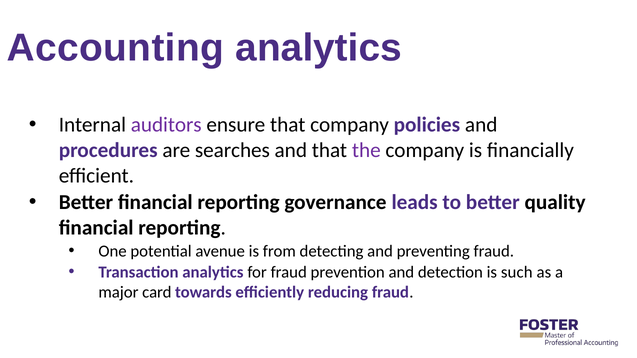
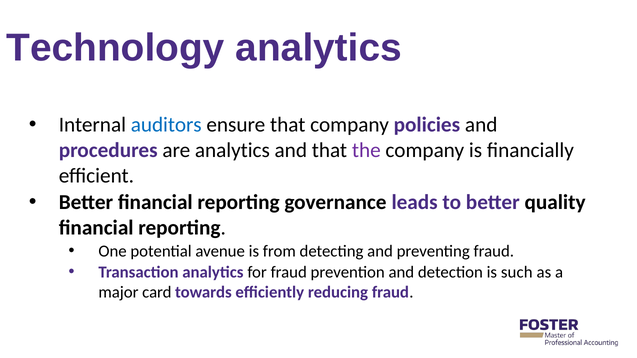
Accounting: Accounting -> Technology (116, 48)
auditors colour: purple -> blue (166, 125)
are searches: searches -> analytics (232, 151)
